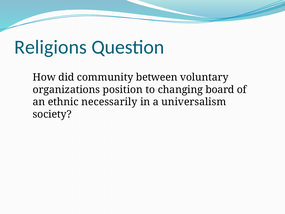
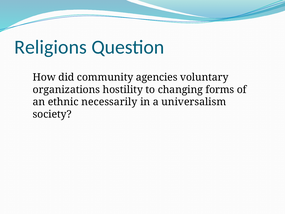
between: between -> agencies (157, 77)
position: position -> hostility (123, 90)
board: board -> forms (220, 90)
